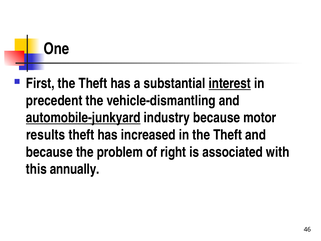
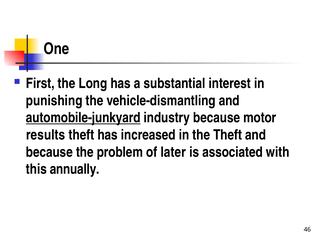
First the Theft: Theft -> Long (93, 83)
interest underline: present -> none (230, 83)
precedent: precedent -> punishing (54, 101)
right: right -> later (173, 152)
